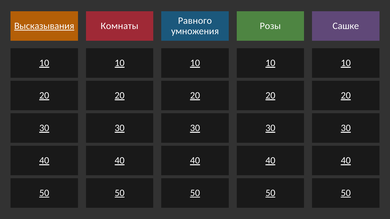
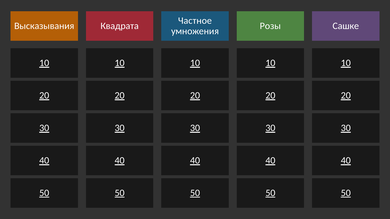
Равного: Равного -> Частное (195, 21)
Высказывания underline: present -> none (44, 26)
Комнаты: Комнаты -> Квадрата (120, 26)
